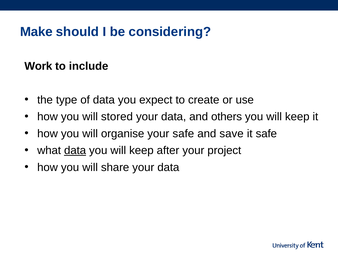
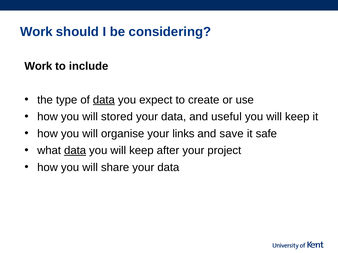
Make: Make -> Work (36, 32)
data underline: none -> present (104, 100)
others: others -> useful (226, 117)
your safe: safe -> links (183, 134)
